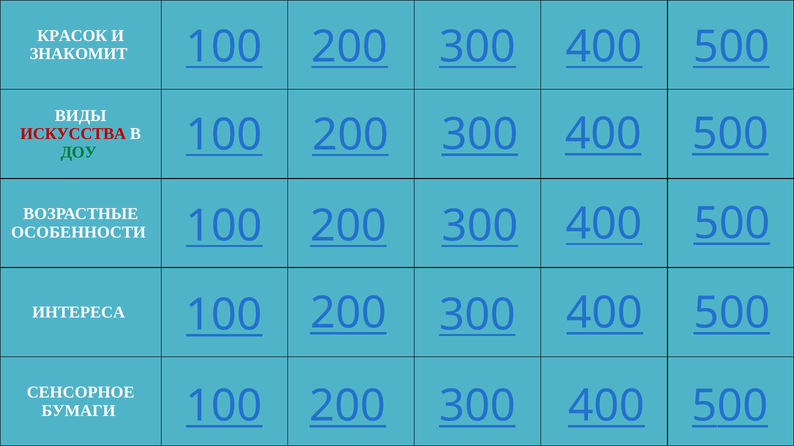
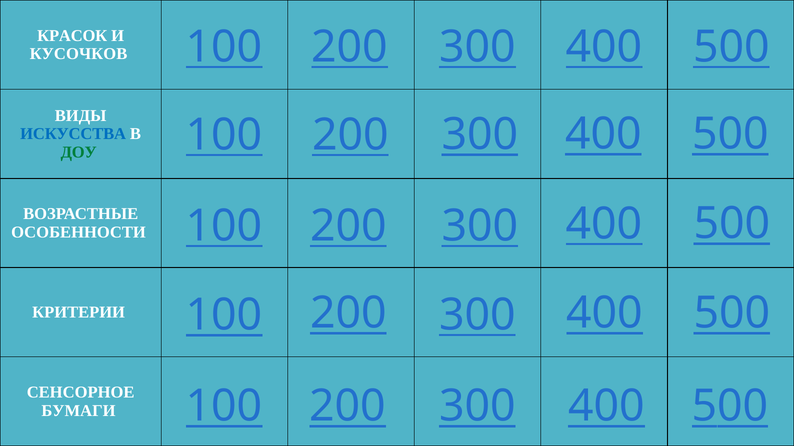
ЗНАКОМИТ: ЗНАКОМИТ -> КУСОЧКОВ (78, 54)
ИСКУССТВА colour: red -> blue (73, 134)
ИНТЕРЕСА: ИНТЕРЕСА -> КРИТЕРИИ (79, 313)
